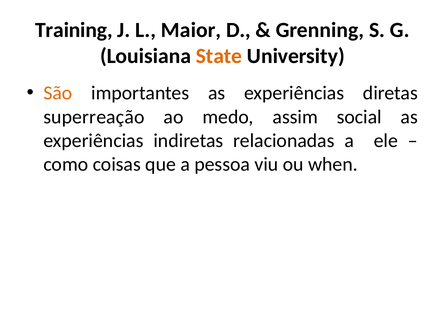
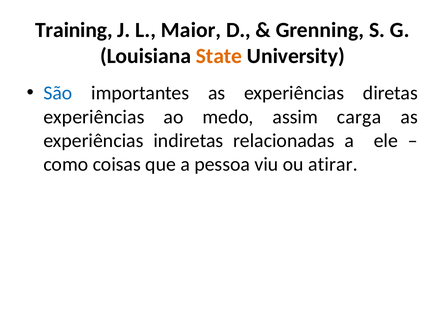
São colour: orange -> blue (58, 93)
superreação: superreação -> experiências (94, 117)
social: social -> carga (359, 117)
when: when -> atirar (333, 165)
